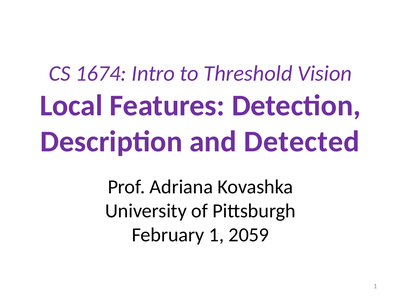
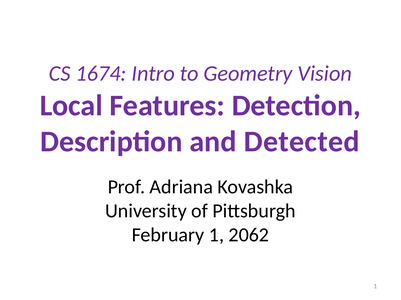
Threshold: Threshold -> Geometry (248, 74)
2059: 2059 -> 2062 (249, 235)
